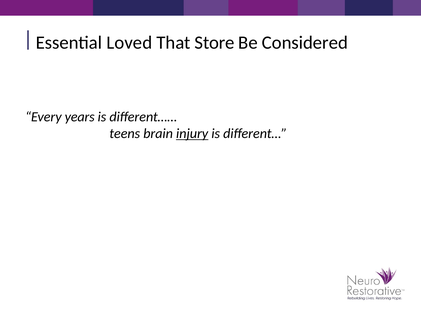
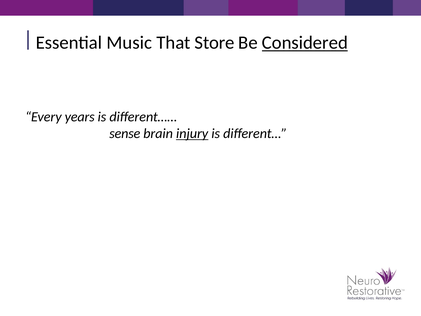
Loved: Loved -> Music (129, 43)
Considered underline: none -> present (305, 43)
teens: teens -> sense (125, 134)
